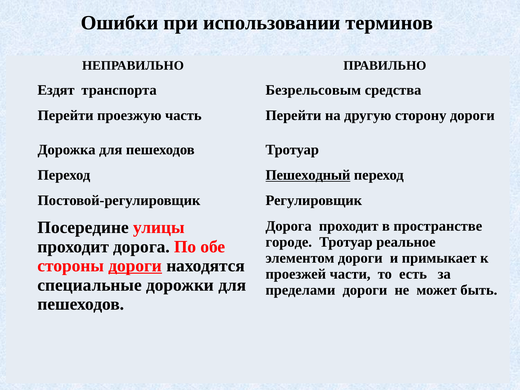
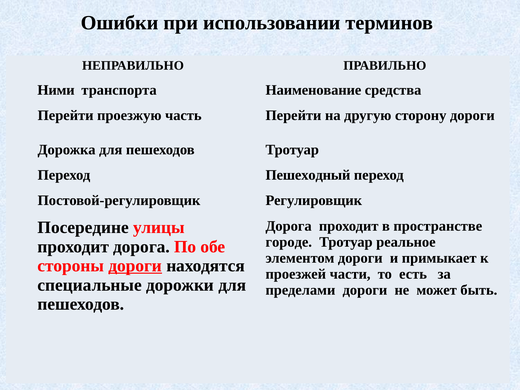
Ездят: Ездят -> Ними (56, 90)
Безрельсовым: Безрельсовым -> Наименование (313, 90)
Пешеходный underline: present -> none (308, 175)
